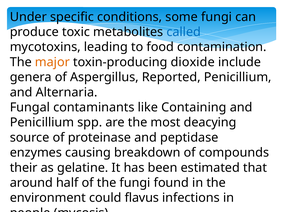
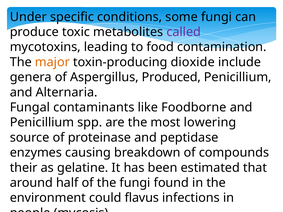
called colour: blue -> purple (184, 32)
Reported: Reported -> Produced (171, 77)
Containing: Containing -> Foodborne (194, 107)
deacying: deacying -> lowering (210, 123)
